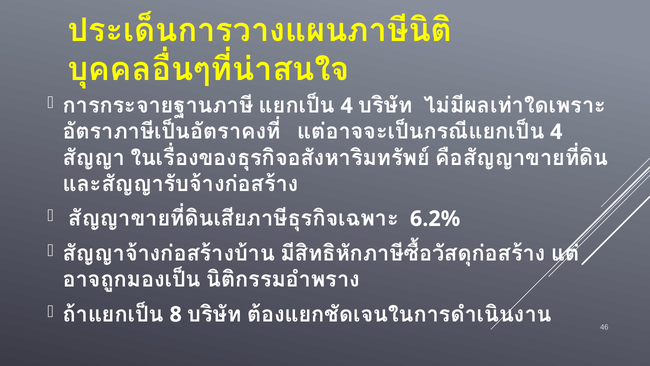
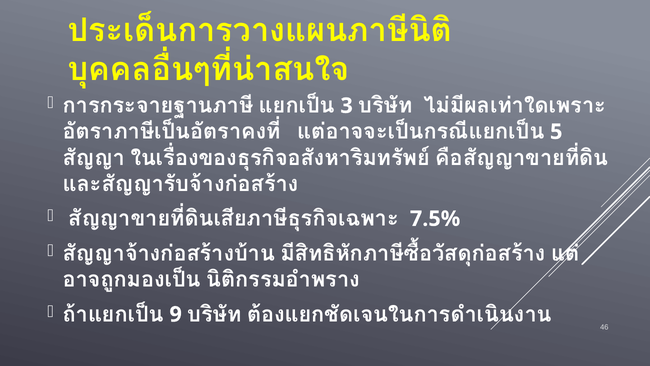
4: 4 -> 3 (347, 106)
4: 4 -> 5 (556, 132)
6.2%: 6.2% -> 7.5% (435, 219)
8: 8 -> 9 (176, 314)
